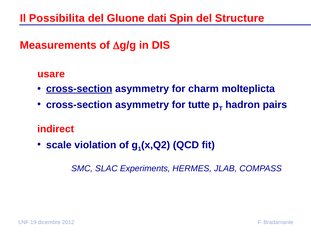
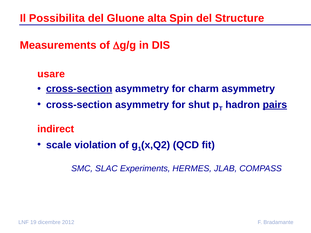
dati: dati -> alta (157, 18)
charm molteplicta: molteplicta -> asymmetry (248, 89)
tutte: tutte -> shut (199, 105)
pairs underline: none -> present (275, 105)
